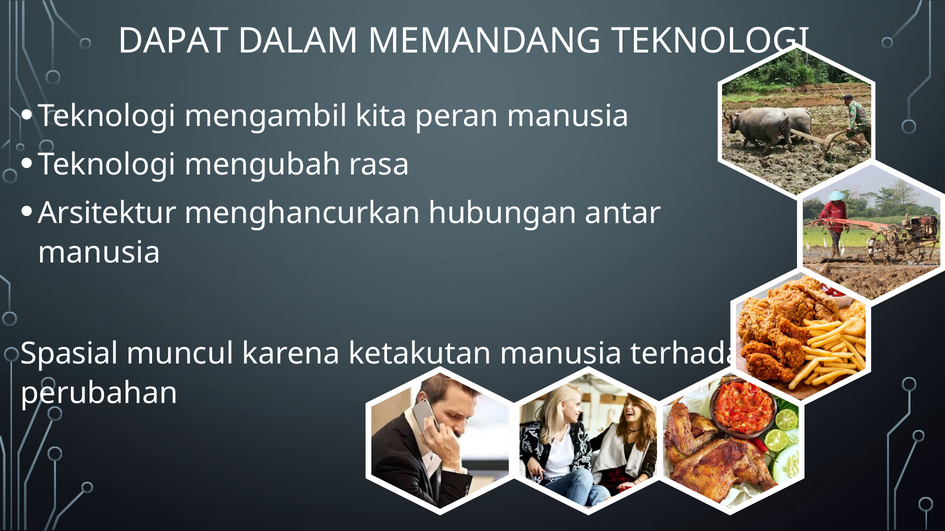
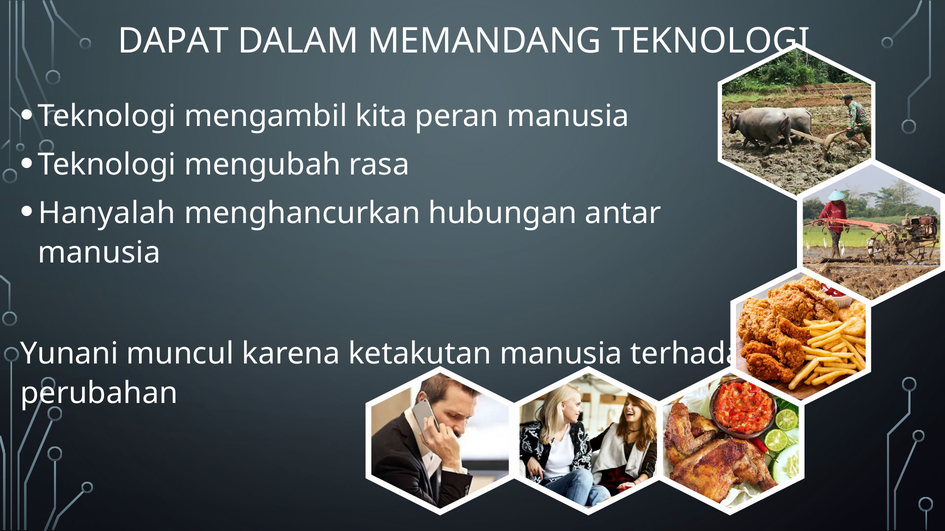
Arsitektur: Arsitektur -> Hanyalah (107, 213)
Spasial: Spasial -> Yunani (69, 354)
